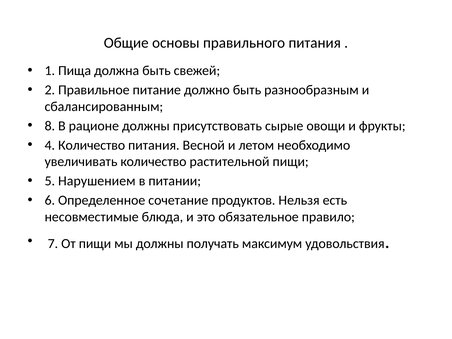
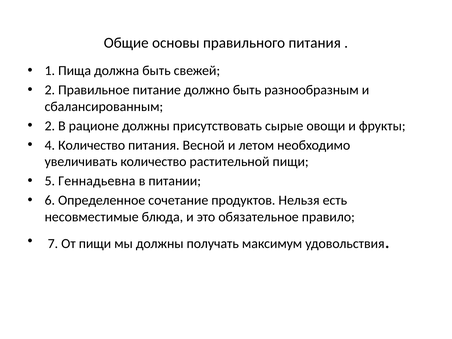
8: 8 -> 2 (50, 126)
Нарушением: Нарушением -> Геннадьевна (97, 181)
